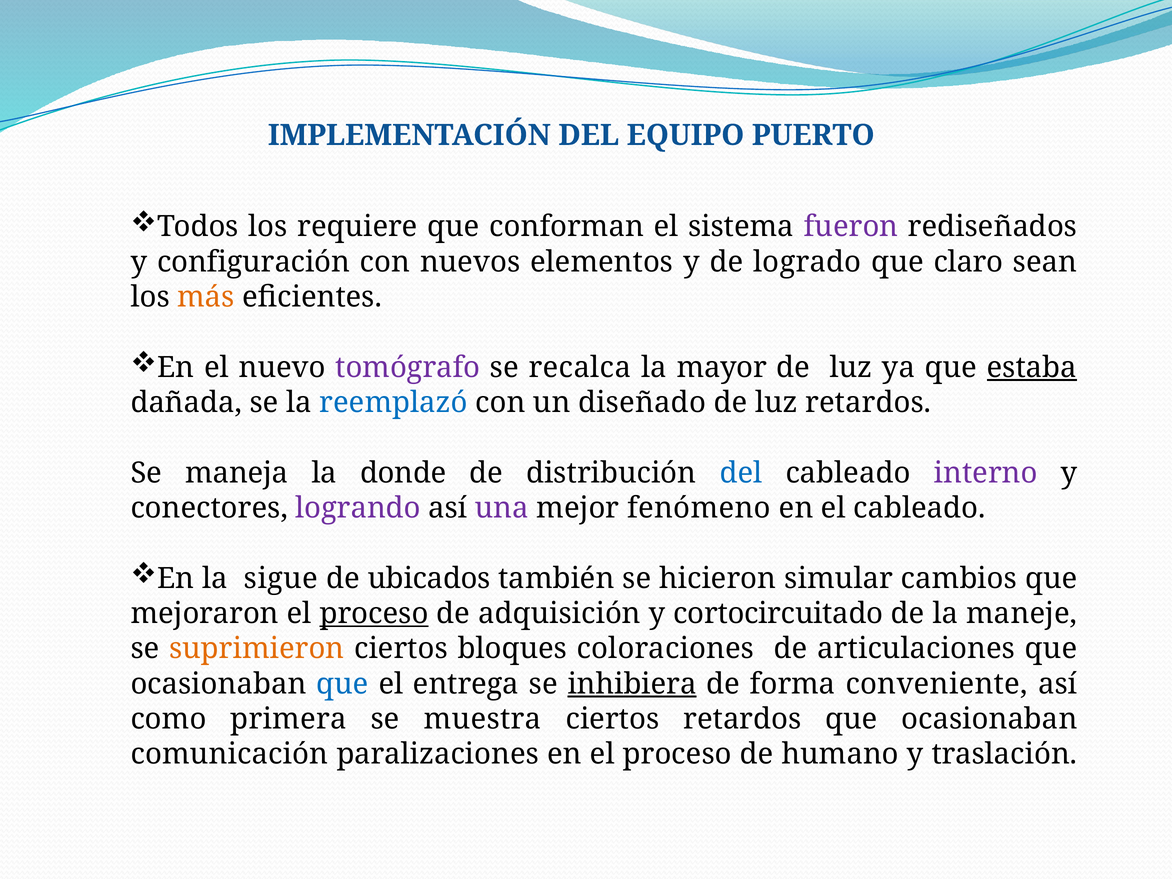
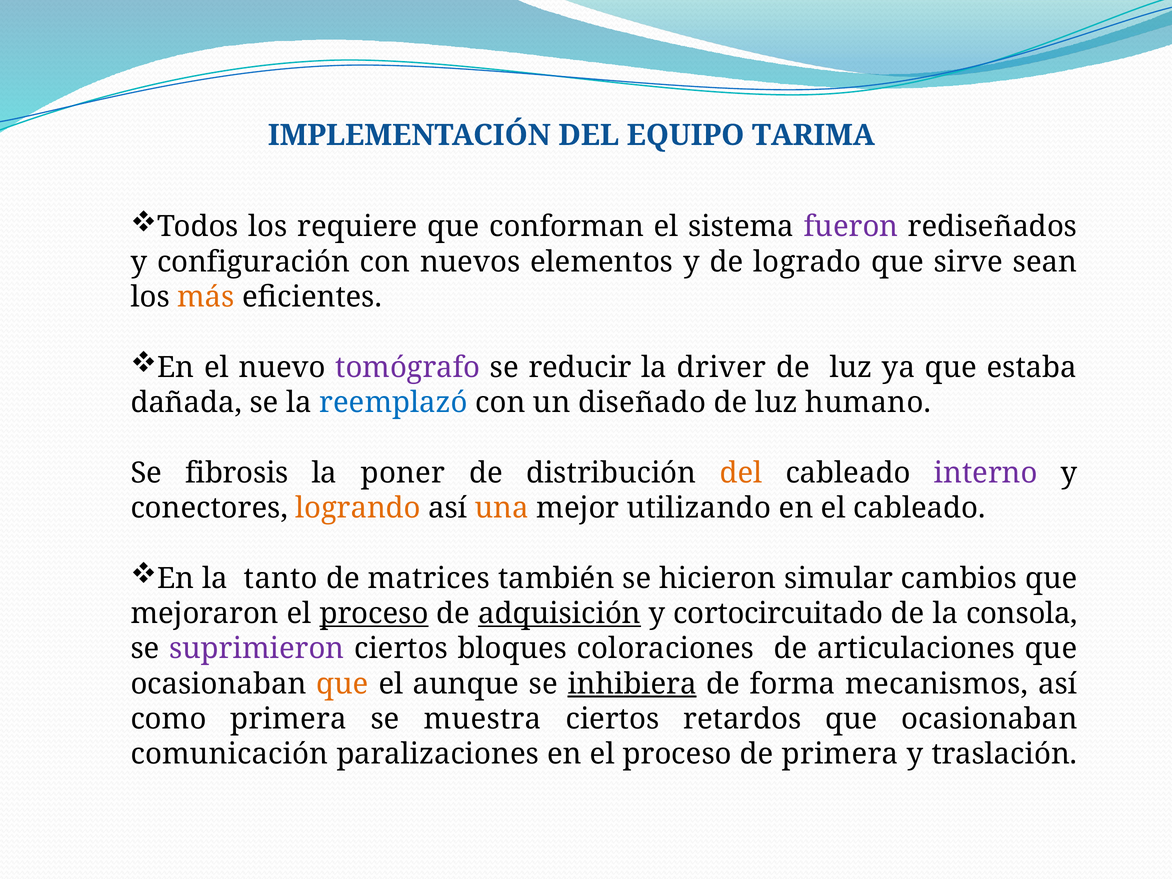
PUERTO: PUERTO -> TARIMA (813, 135)
claro: claro -> sirve (968, 262)
recalca: recalca -> reducir (580, 367)
mayor: mayor -> driver (721, 367)
estaba underline: present -> none (1032, 367)
luz retardos: retardos -> humano (868, 403)
maneja: maneja -> fibrosis (237, 473)
donde: donde -> poner (403, 473)
del colour: blue -> orange (741, 473)
logrando colour: purple -> orange (358, 508)
una colour: purple -> orange (502, 508)
fenómeno: fenómeno -> utilizando (699, 508)
sigue: sigue -> tanto (281, 578)
ubicados: ubicados -> matrices (429, 578)
adquisición underline: none -> present (560, 614)
maneje: maneje -> consola (1022, 614)
suprimieron colour: orange -> purple (257, 649)
que colour: blue -> orange (342, 684)
entrega: entrega -> aunque (466, 684)
conveniente: conveniente -> mecanismos (937, 684)
de humano: humano -> primera (840, 754)
